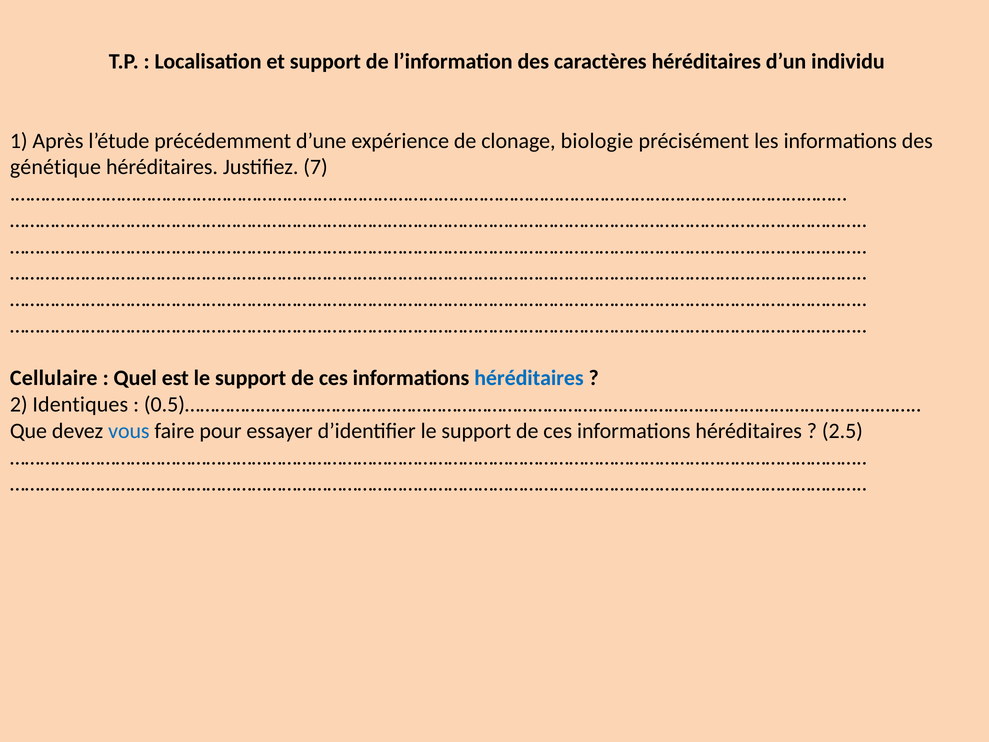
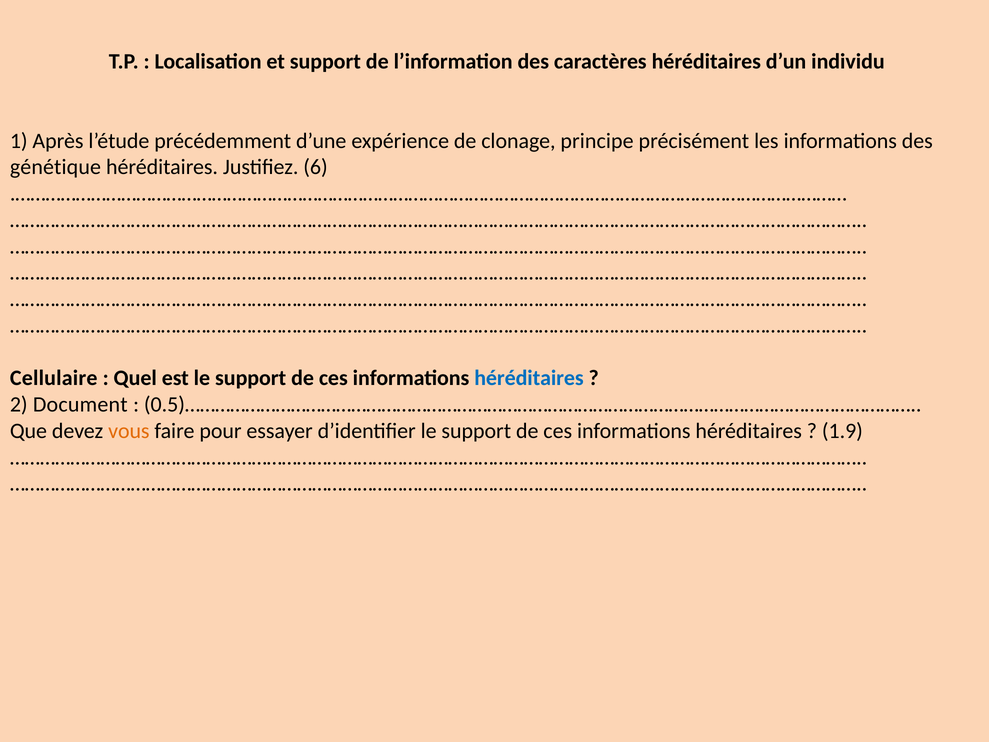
biologie: biologie -> principe (597, 141)
7: 7 -> 6 (316, 167)
Identiques: Identiques -> Document (80, 404)
vous colour: blue -> orange (129, 431)
2.5: 2.5 -> 1.9 (842, 431)
